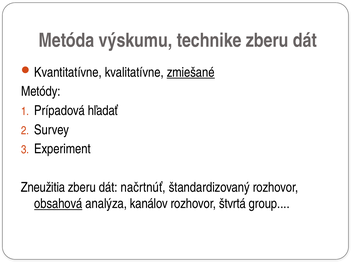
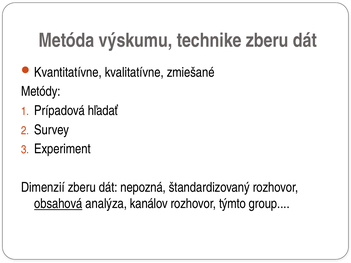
zmiešané underline: present -> none (191, 72)
Zneužitia: Zneužitia -> Dimenzií (43, 187)
načrtnúť: načrtnúť -> nepozná (143, 187)
štvrtá: štvrtá -> týmto (232, 204)
